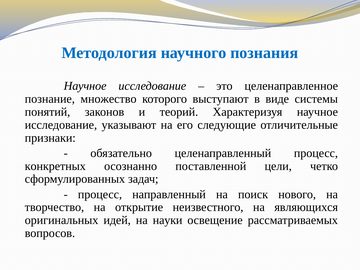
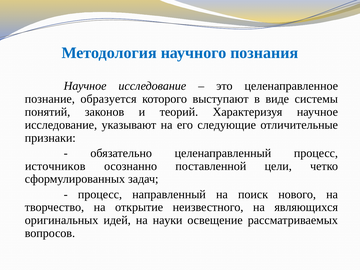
множество: множество -> образуется (108, 99)
конкретных: конкретных -> источников (55, 166)
